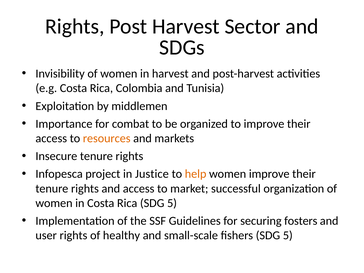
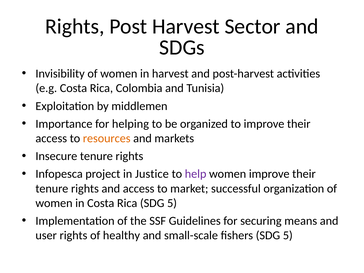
combat: combat -> helping (130, 124)
help colour: orange -> purple (196, 174)
fosters: fosters -> means (301, 221)
